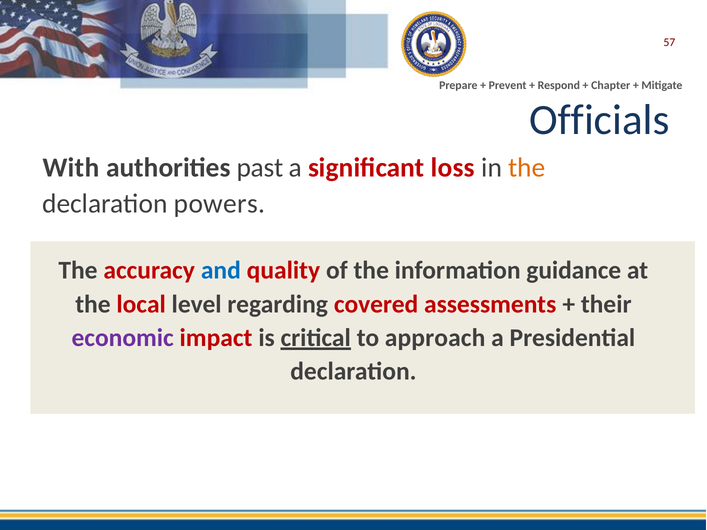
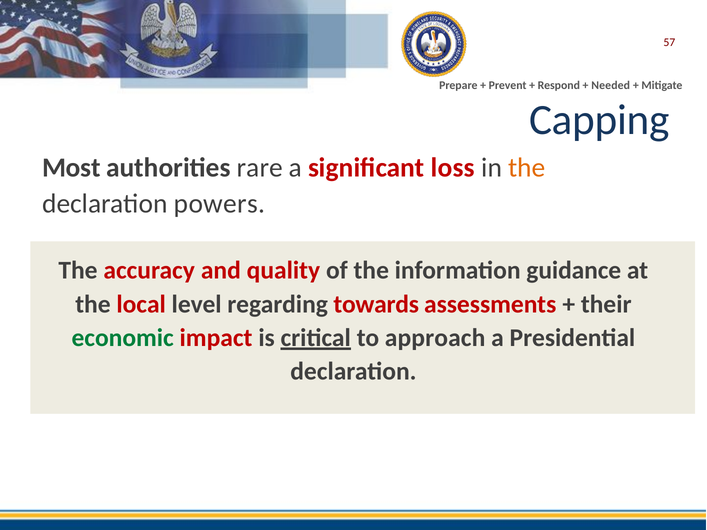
Chapter: Chapter -> Needed (611, 85)
Officials: Officials -> Capping (599, 120)
With: With -> Most (71, 168)
past: past -> rare (260, 168)
and colour: blue -> red (221, 271)
covered: covered -> towards (376, 304)
economic colour: purple -> green (123, 338)
